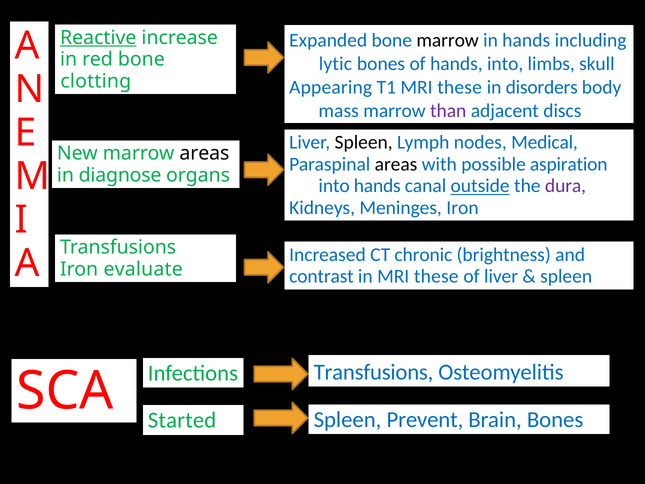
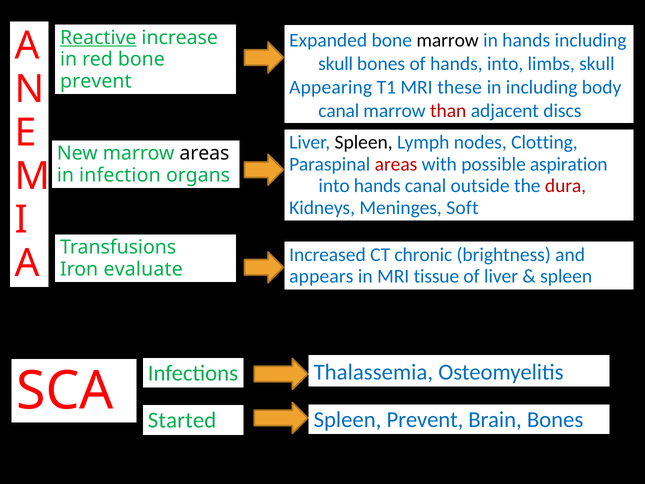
lytic: lytic -> skull (336, 64)
clotting: clotting -> prevent (96, 81)
in disorders: disorders -> including (542, 87)
mass: mass -> canal (339, 111)
than colour: purple -> red (448, 111)
Medical: Medical -> Clotting (544, 142)
areas colour: black -> red (396, 164)
diagnose: diagnose -> infection (120, 175)
outside underline: present -> none (480, 186)
dura colour: purple -> red (566, 186)
Meninges Iron: Iron -> Soft (462, 208)
contrast: contrast -> appears (321, 276)
in MRI these: these -> tissue (436, 276)
Infections Transfusions: Transfusions -> Thalassemia (373, 372)
